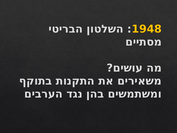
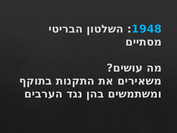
1948 colour: yellow -> light blue (147, 29)
